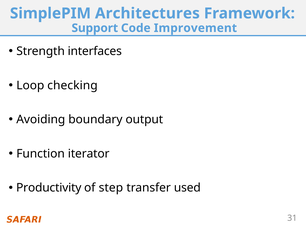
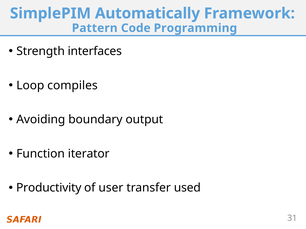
Architectures: Architectures -> Automatically (148, 13)
Support: Support -> Pattern (95, 28)
Improvement: Improvement -> Programming (195, 28)
checking: checking -> compiles (72, 86)
step: step -> user (111, 188)
